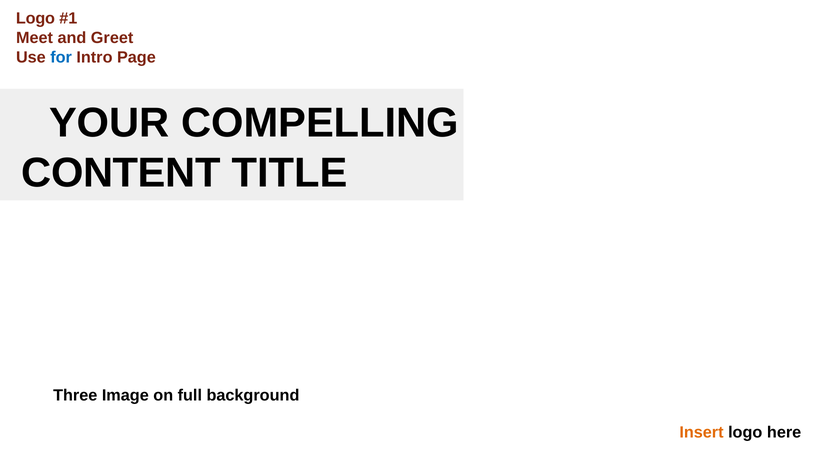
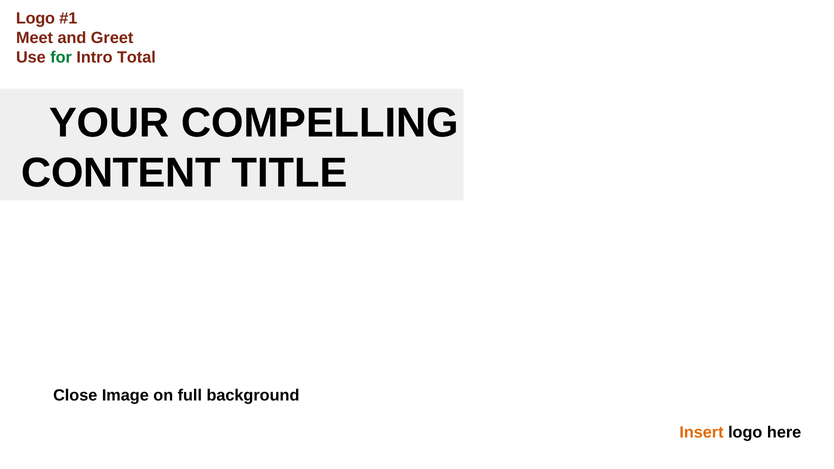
for colour: blue -> green (61, 57)
Page: Page -> Total (136, 57)
Three: Three -> Close (75, 395)
